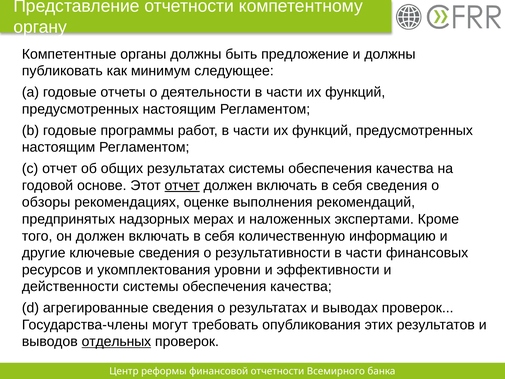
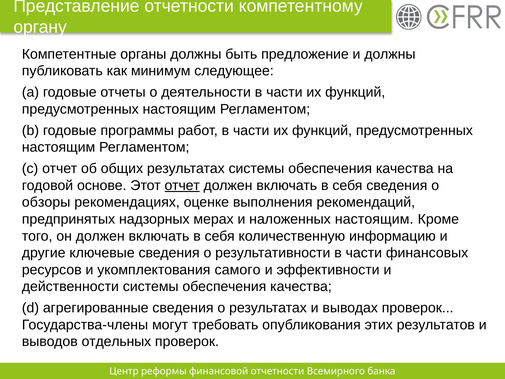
наложенных экспертами: экспертами -> настоящим (374, 219)
уровни: уровни -> самого (238, 270)
отдельных underline: present -> none (116, 341)
